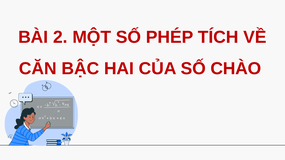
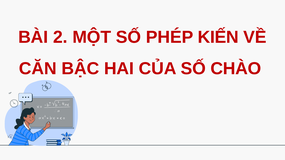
TÍCH: TÍCH -> KIẾN (218, 37)
